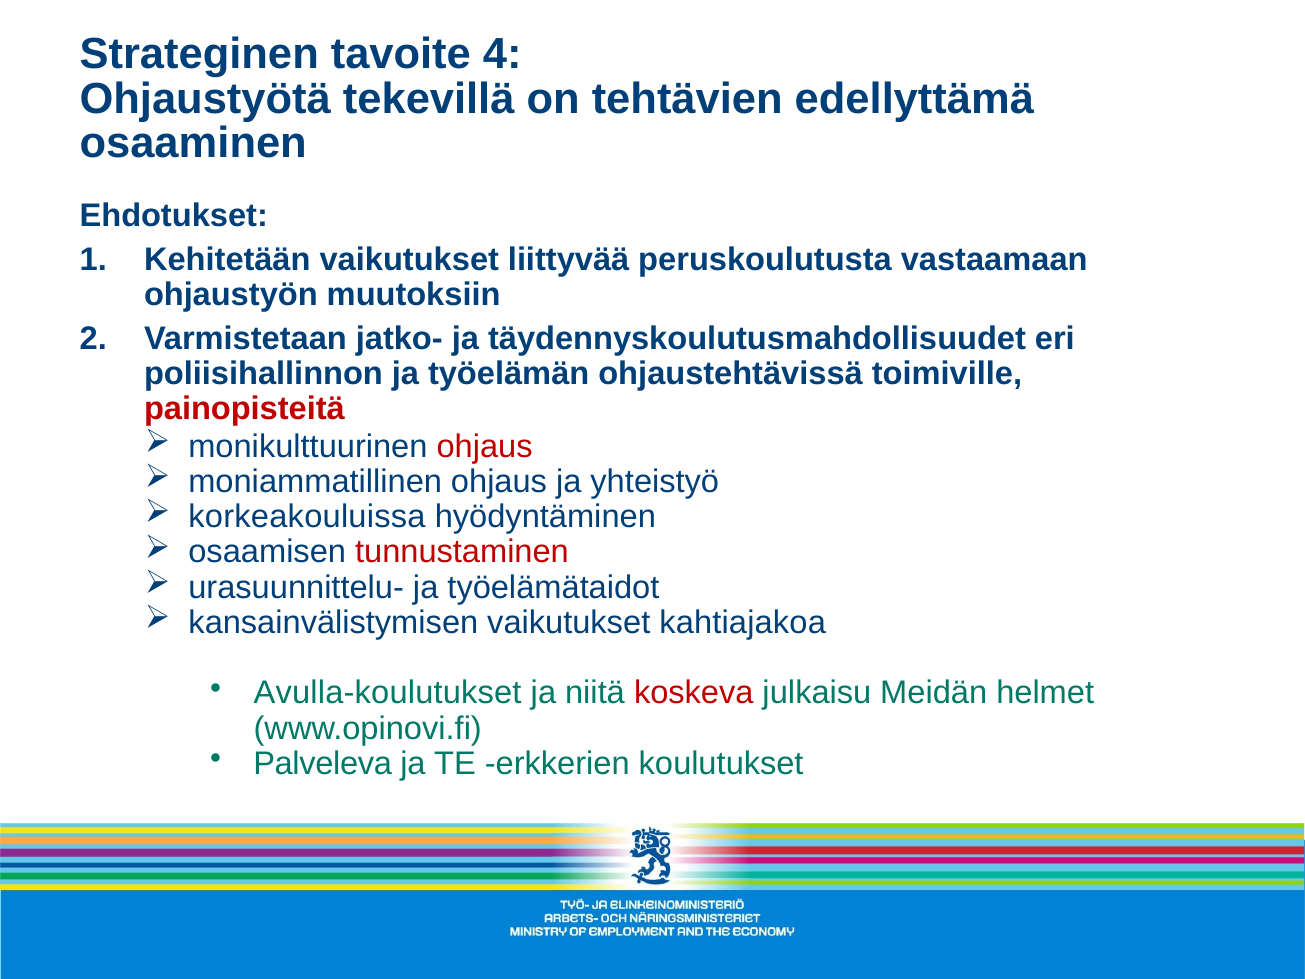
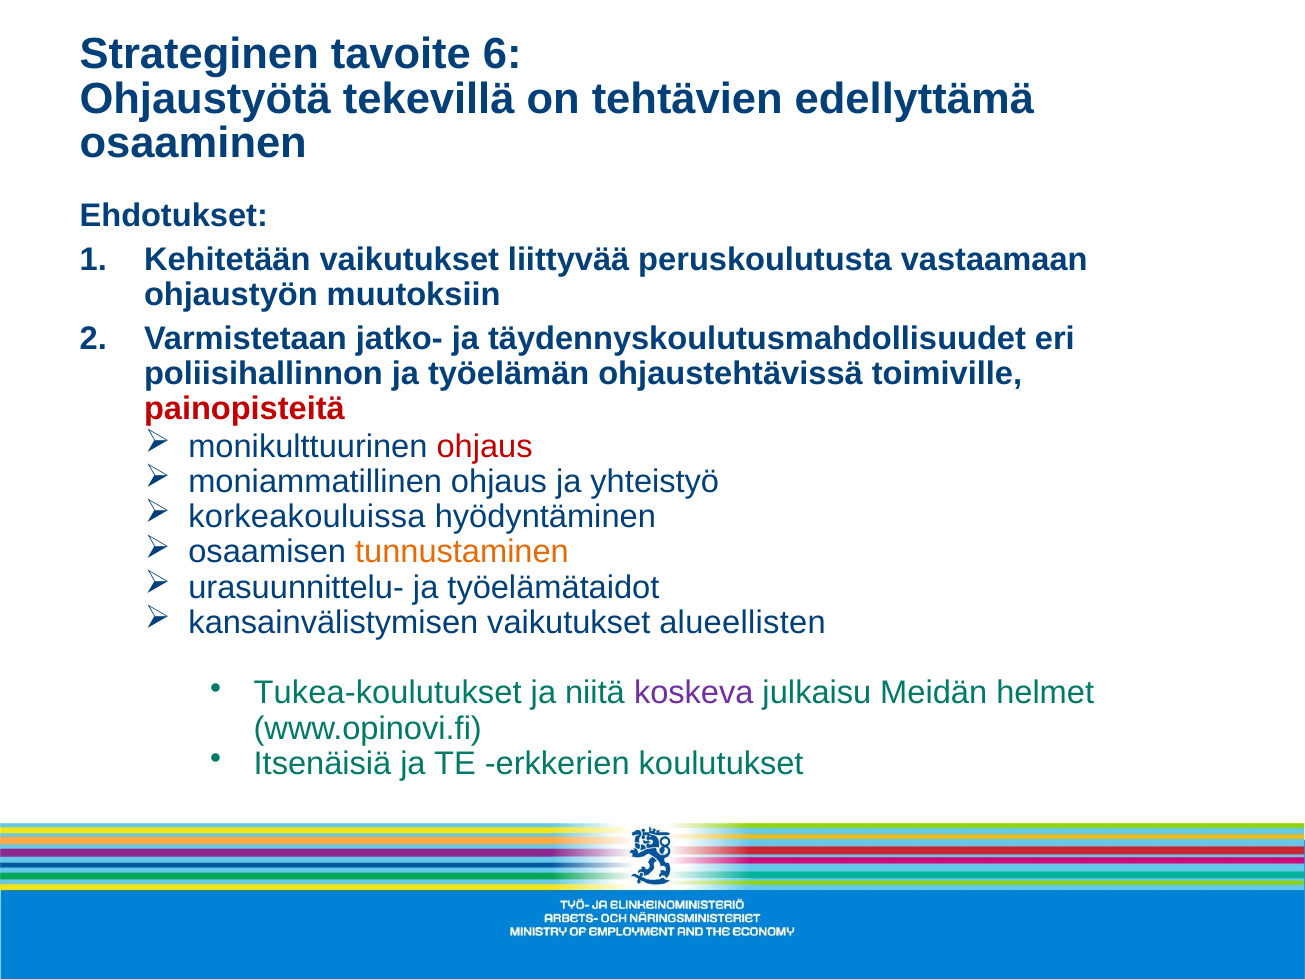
4: 4 -> 6 (502, 55)
tunnustaminen colour: red -> orange (462, 552)
kahtiajakoa: kahtiajakoa -> alueellisten (743, 623)
Avulla-koulutukset: Avulla-koulutukset -> Tukea-koulutukset (388, 693)
koskeva colour: red -> purple (694, 693)
Palveleva: Palveleva -> Itsenäisiä (323, 763)
